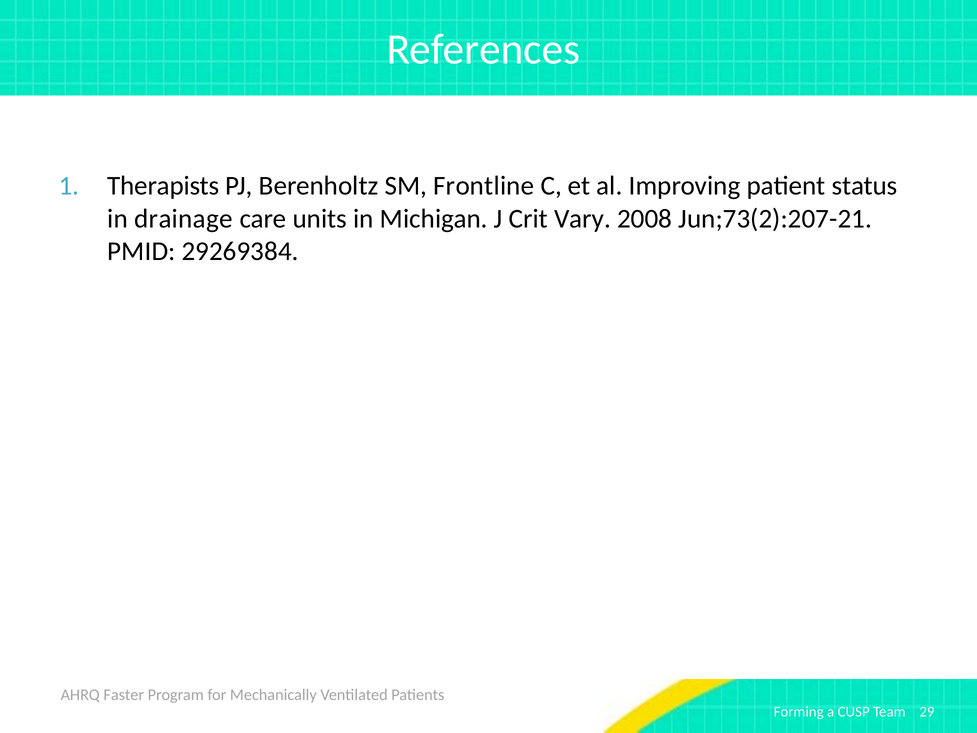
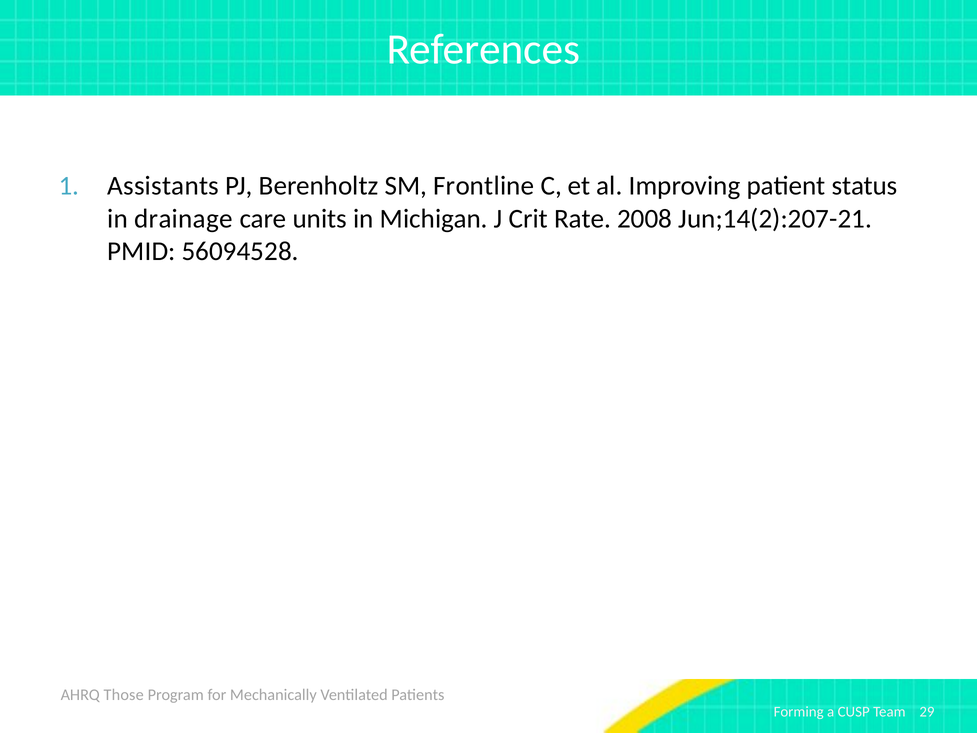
Therapists: Therapists -> Assistants (163, 186)
Vary: Vary -> Rate (583, 218)
Jun;73(2):207-21: Jun;73(2):207-21 -> Jun;14(2):207-21 (775, 218)
29269384: 29269384 -> 56094528 (240, 251)
Faster: Faster -> Those (124, 694)
